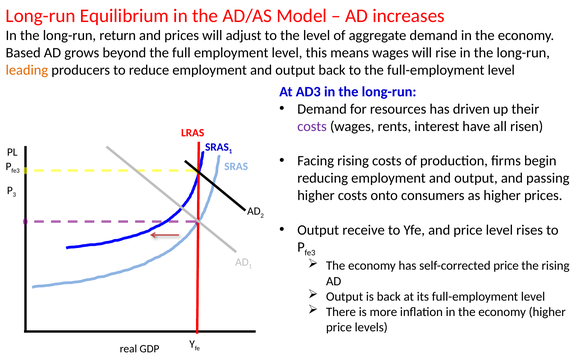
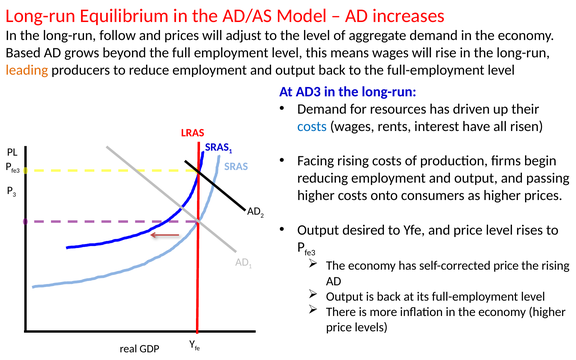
return: return -> follow (118, 36)
costs colour: purple -> blue (312, 126)
receive: receive -> desired (364, 230)
